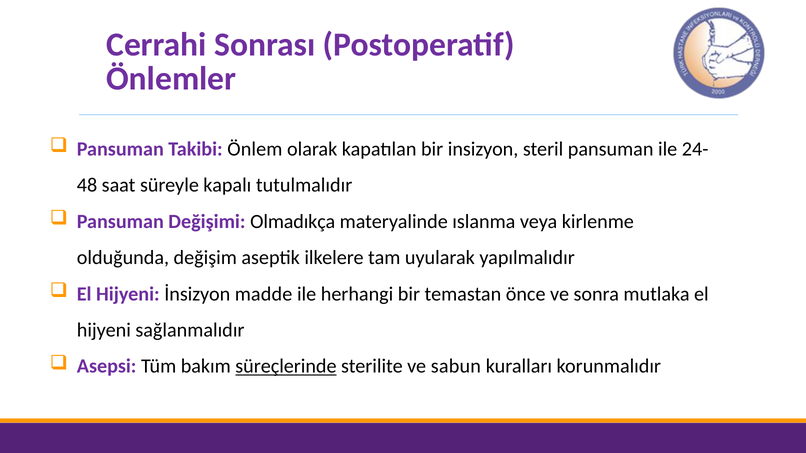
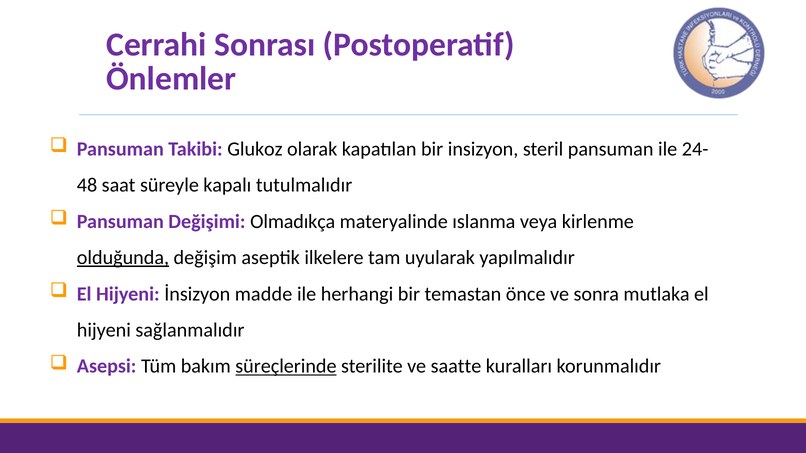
Önlem: Önlem -> Glukoz (255, 149)
olduğunda underline: none -> present (123, 258)
sabun: sabun -> saatte (456, 367)
